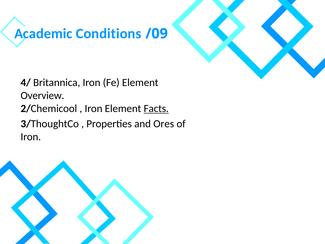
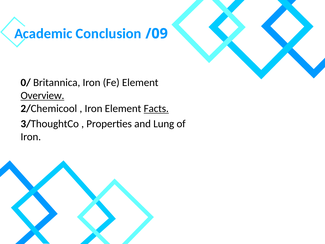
Conditions: Conditions -> Conclusion (109, 34)
4/: 4/ -> 0/ (26, 83)
Overview underline: none -> present (42, 96)
Ores: Ores -> Lung (164, 124)
